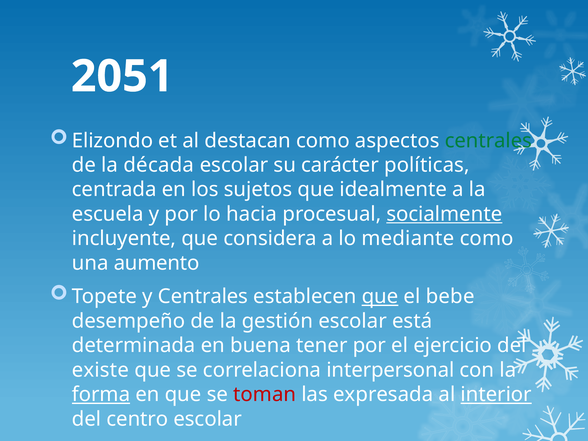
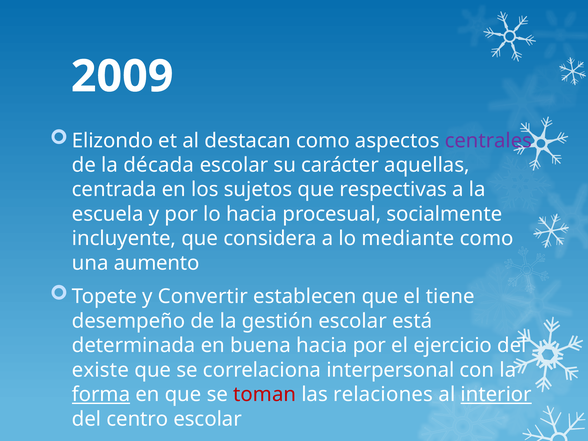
2051: 2051 -> 2009 (122, 76)
centrales colour: green -> purple (488, 141)
políticas: políticas -> aquellas (427, 165)
idealmente: idealmente -> respectivas (393, 190)
socialmente underline: present -> none (444, 214)
y Centrales: Centrales -> Convertir (203, 297)
que underline: present -> none (380, 297)
bebe: bebe -> tiene (450, 297)
buena tener: tener -> hacia (322, 346)
expresada: expresada -> relaciones (383, 395)
